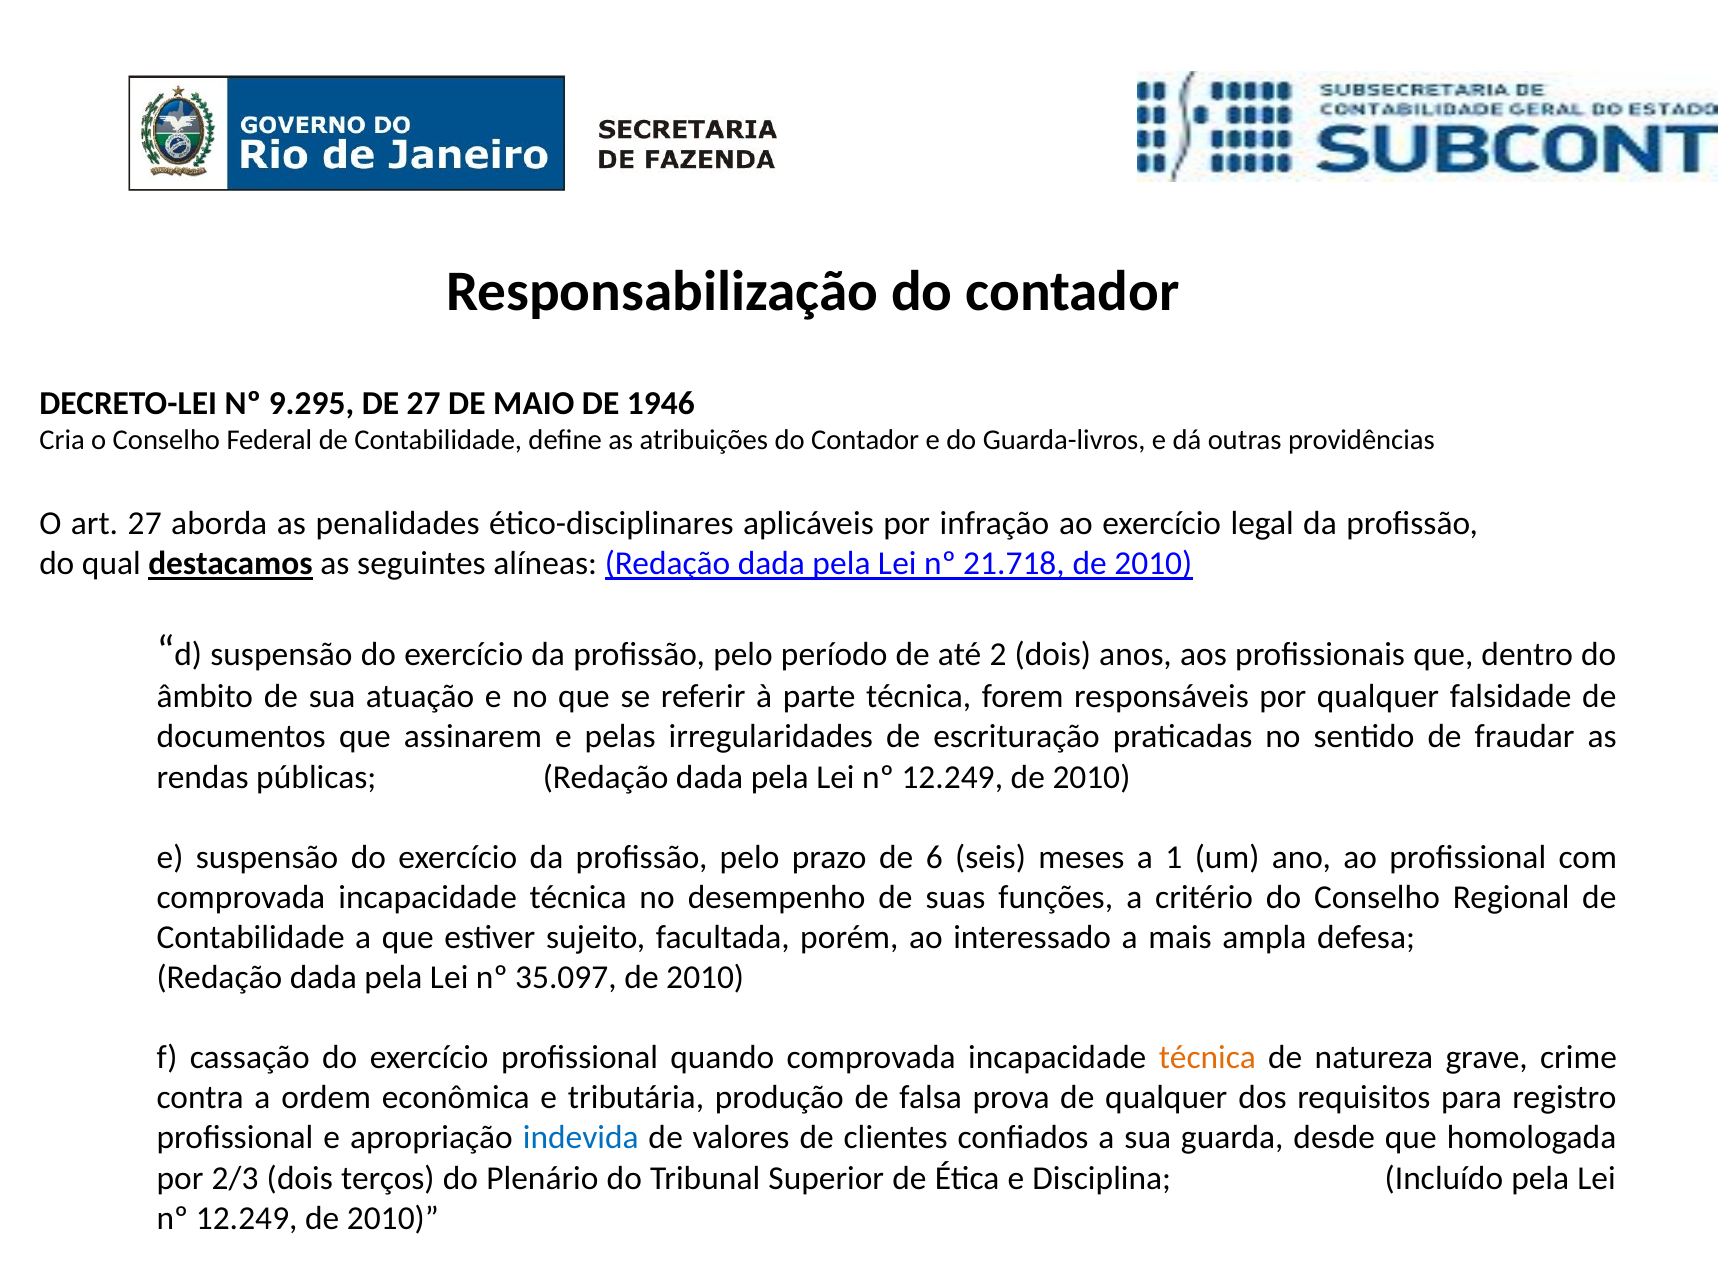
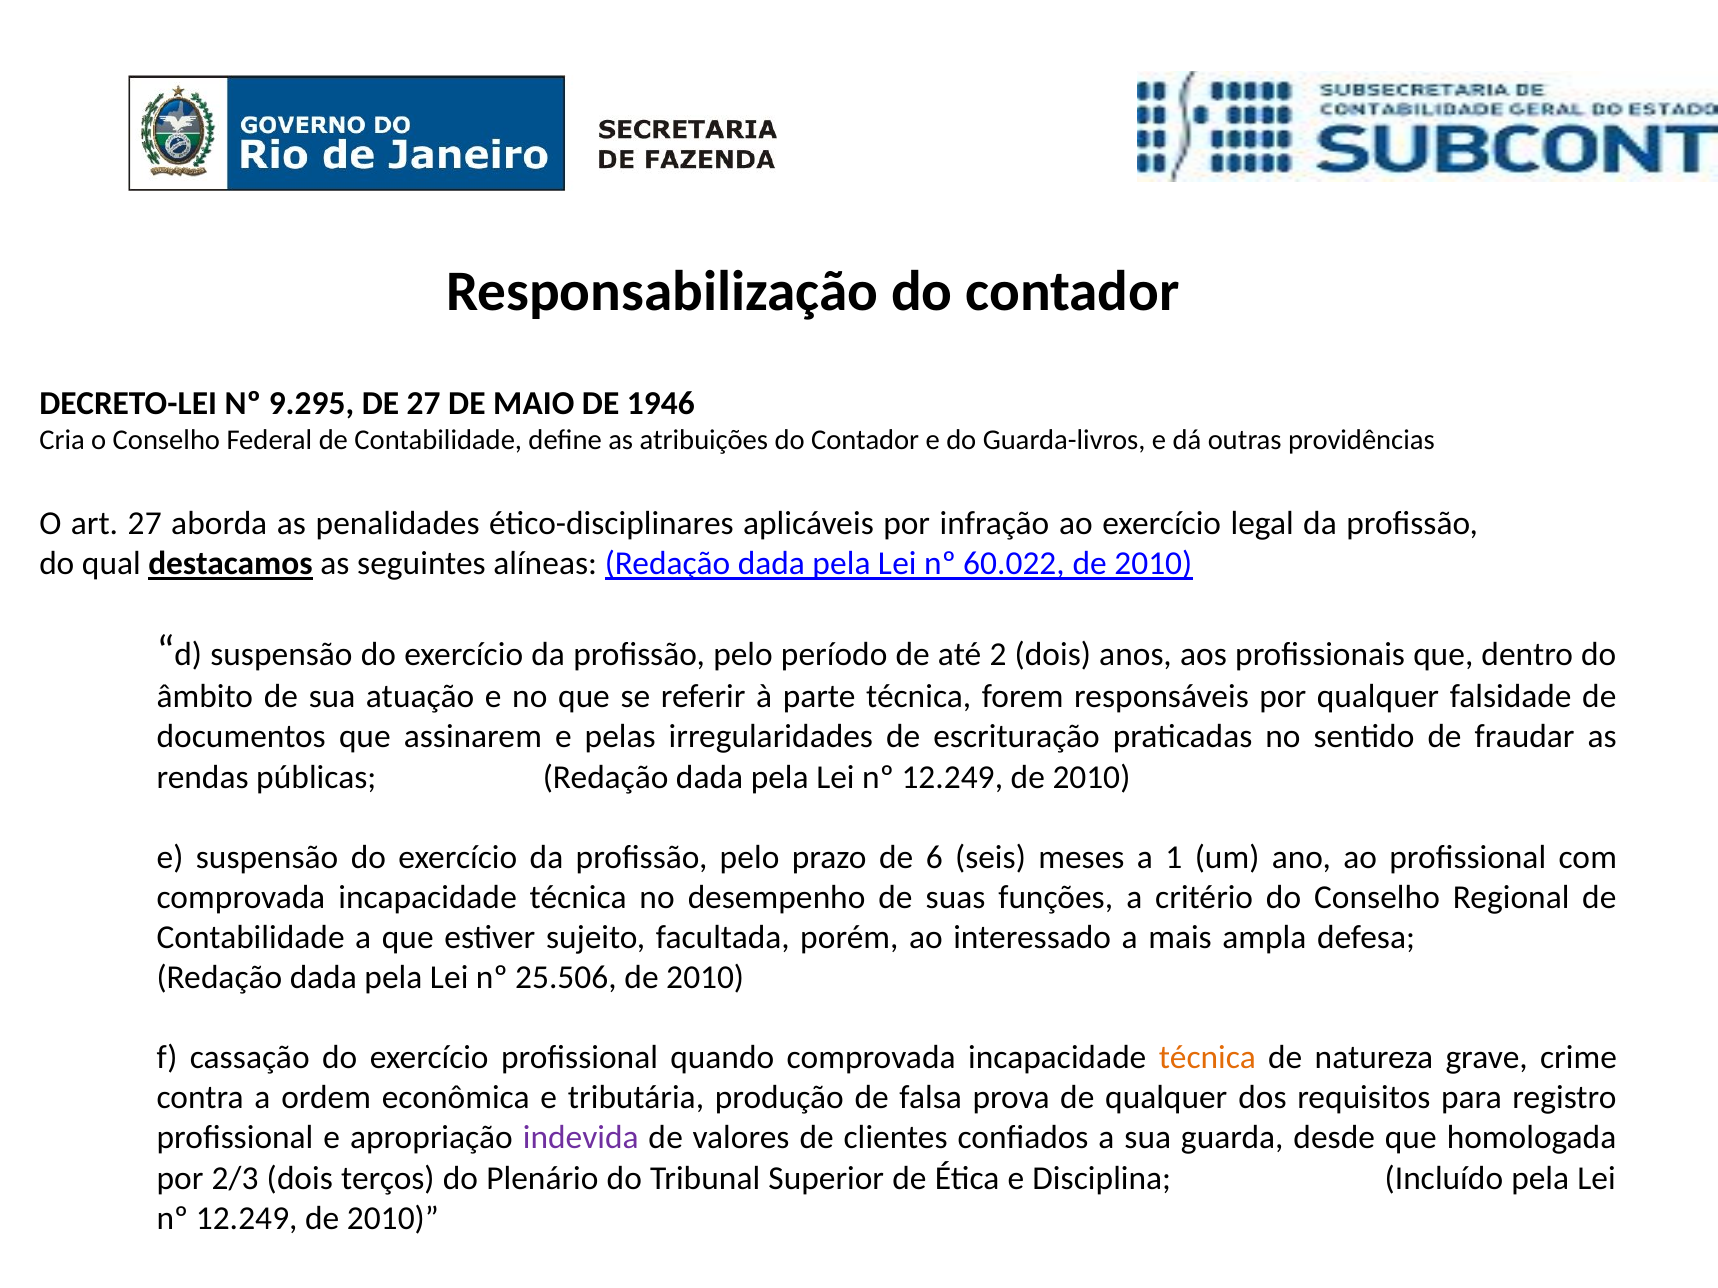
21.718: 21.718 -> 60.022 (1014, 564)
35.097: 35.097 -> 25.506 (566, 978)
indevida colour: blue -> purple (581, 1138)
